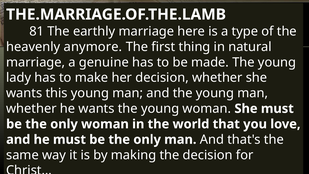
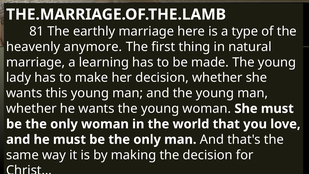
genuine: genuine -> learning (104, 62)
